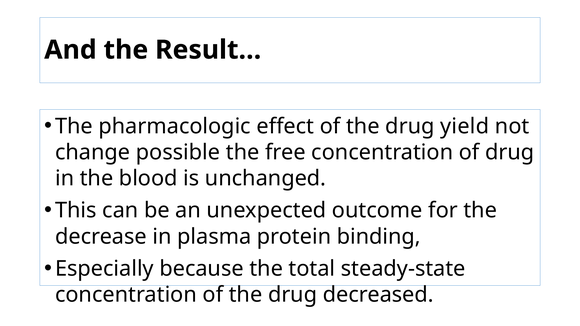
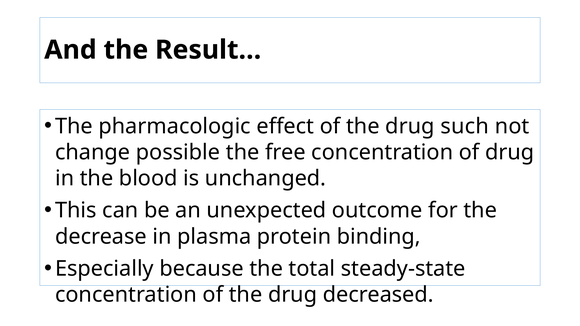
yield: yield -> such (465, 126)
